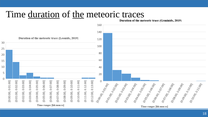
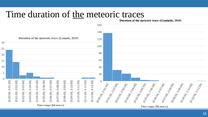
duration underline: present -> none (44, 14)
